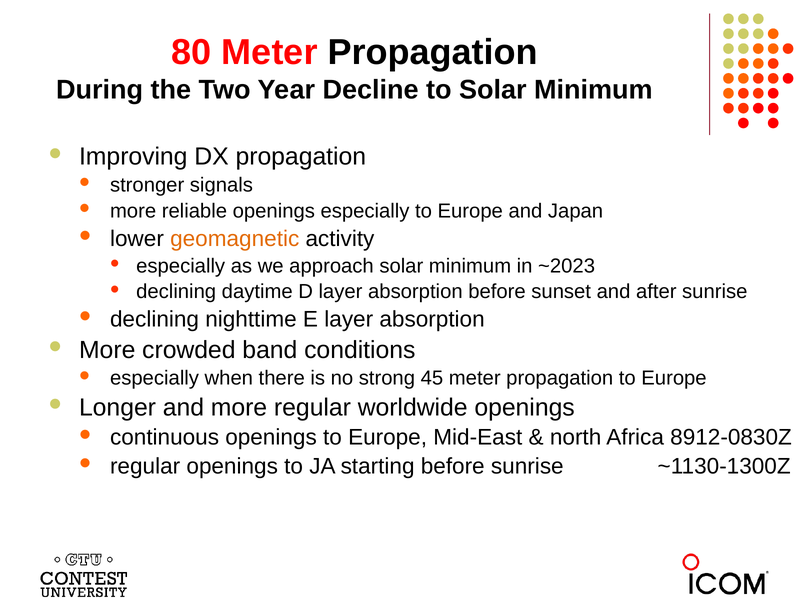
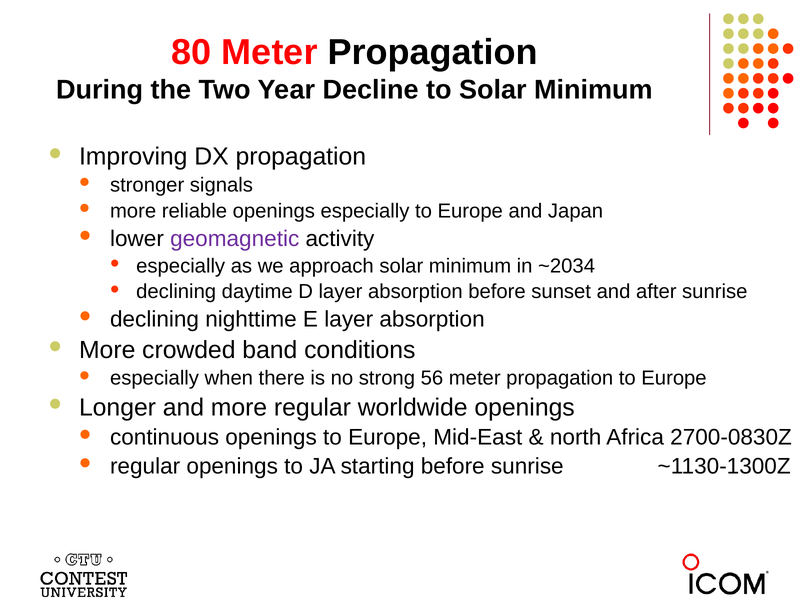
geomagnetic colour: orange -> purple (235, 239)
~2023: ~2023 -> ~2034 (567, 266)
45: 45 -> 56 (432, 378)
8912-0830Z: 8912-0830Z -> 2700-0830Z (731, 438)
